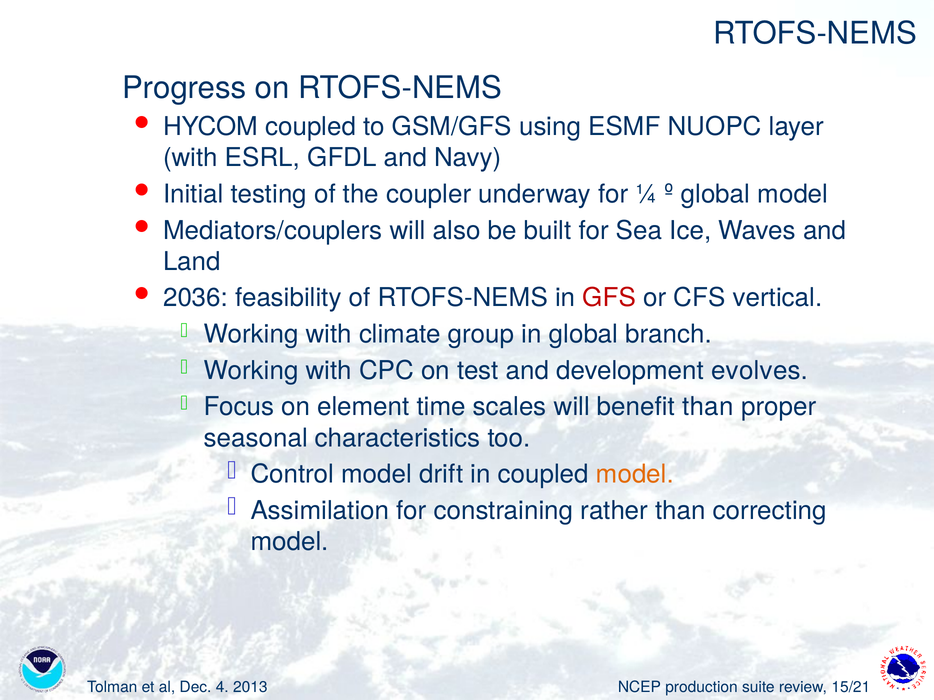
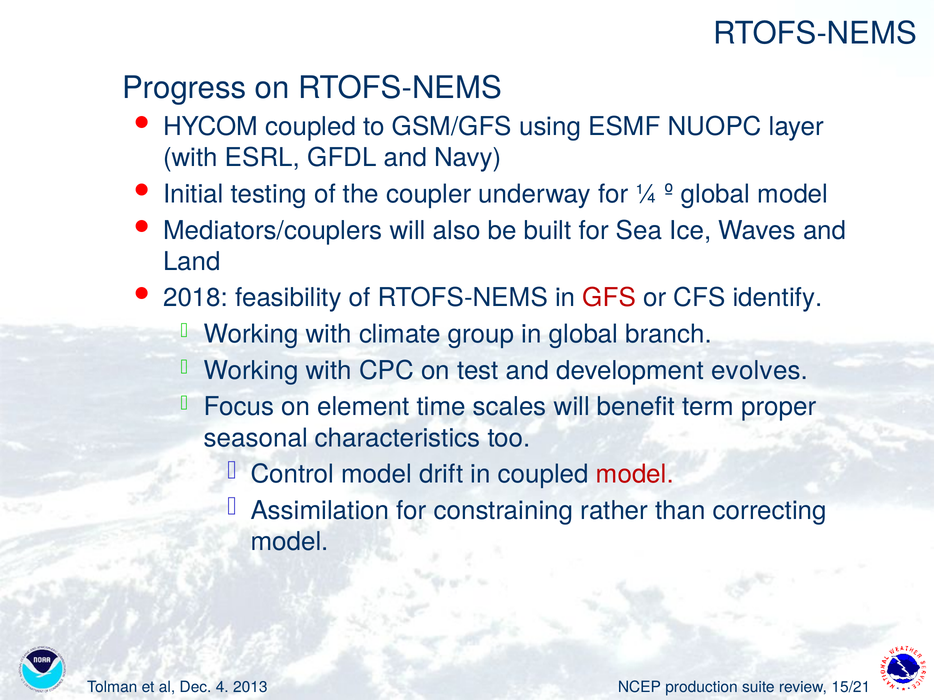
2036: 2036 -> 2018 (196, 298)
vertical: vertical -> identify (778, 298)
benefit than: than -> term (708, 407)
model colour: orange -> red (635, 475)
